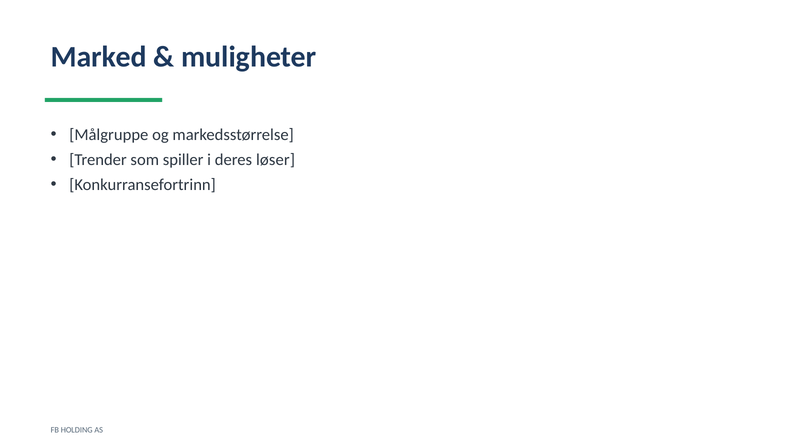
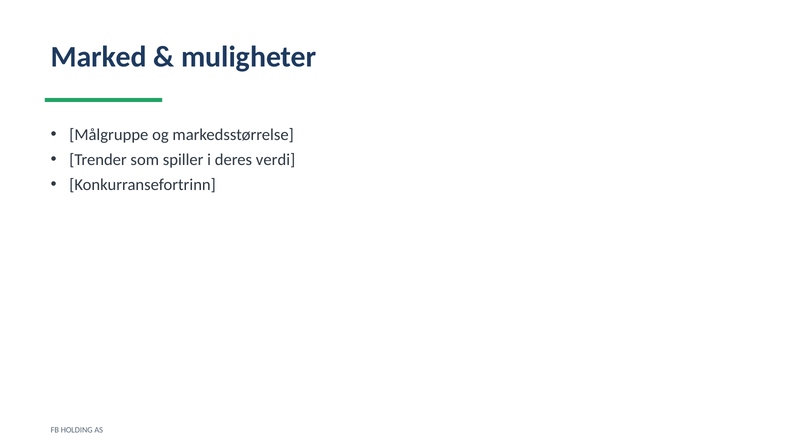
løser: løser -> verdi (276, 160)
